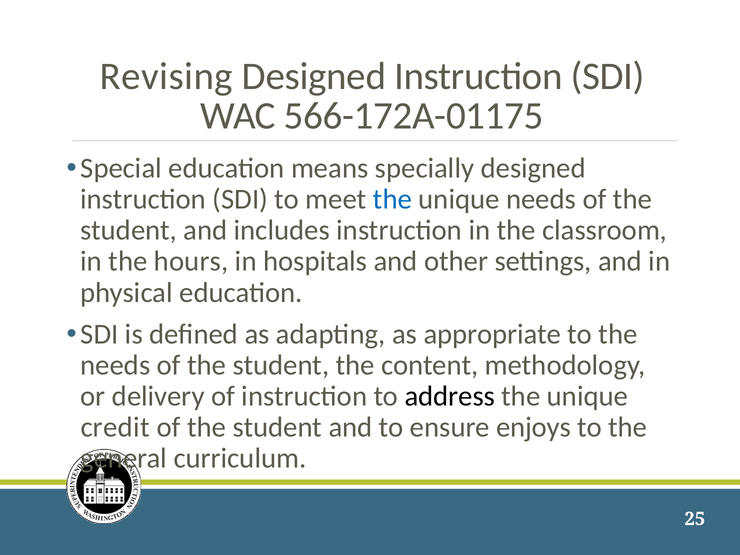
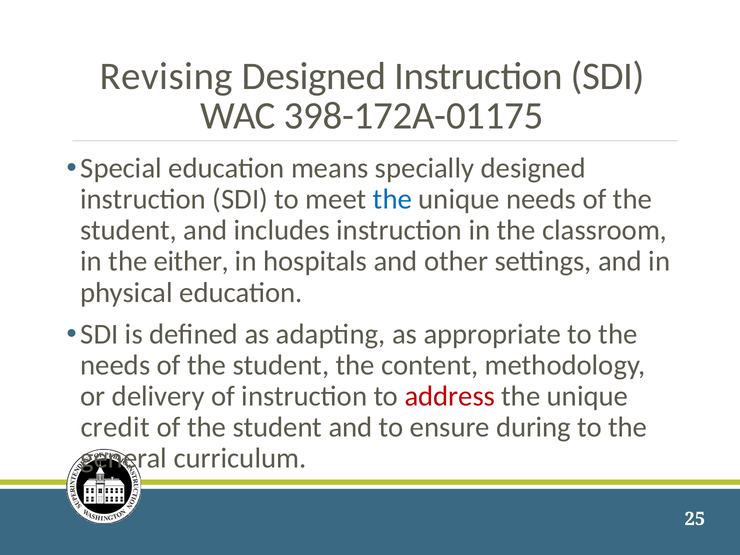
566-172A-01175: 566-172A-01175 -> 398-172A-01175 (414, 116)
hours: hours -> either (191, 261)
address colour: black -> red (450, 396)
enjoys: enjoys -> during (533, 427)
